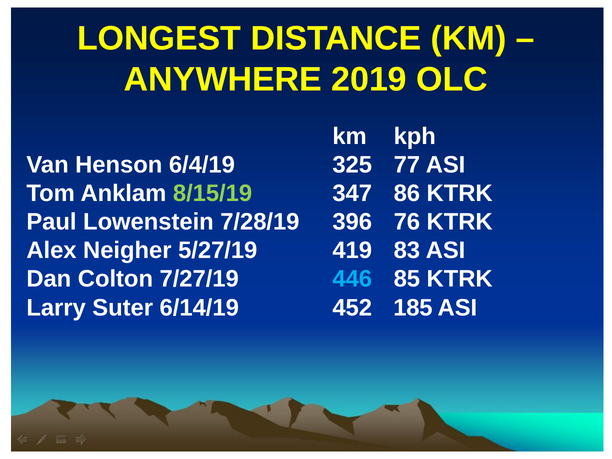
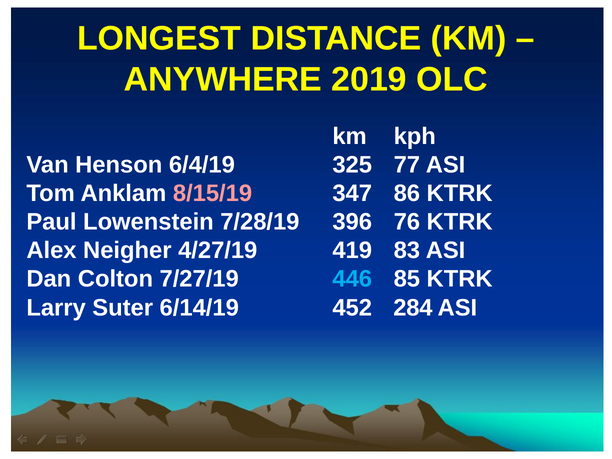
8/15/19 colour: light green -> pink (213, 193)
5/27/19: 5/27/19 -> 4/27/19 (218, 251)
185: 185 -> 284 (413, 308)
